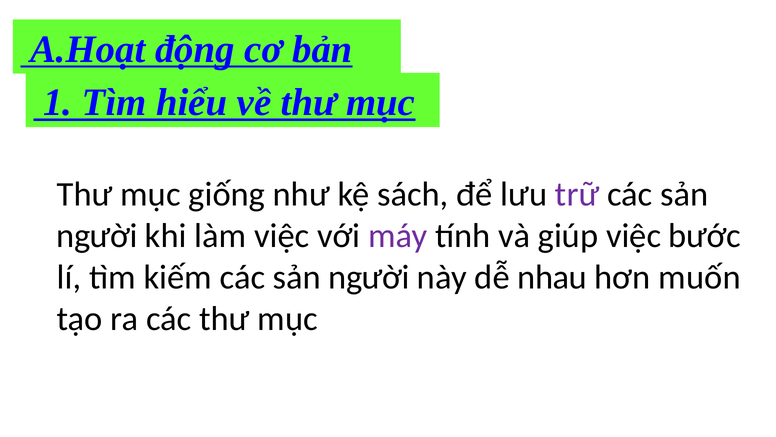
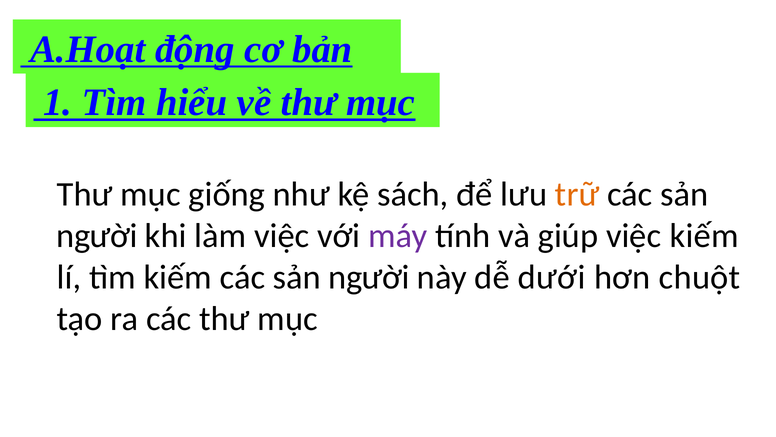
trữ colour: purple -> orange (577, 194)
việc bước: bước -> kiếm (704, 235)
nhau: nhau -> dưới (552, 277)
muốn: muốn -> chuột (700, 277)
